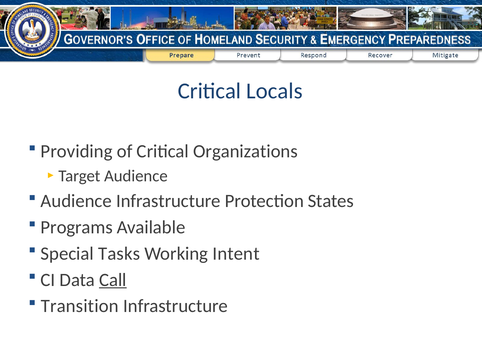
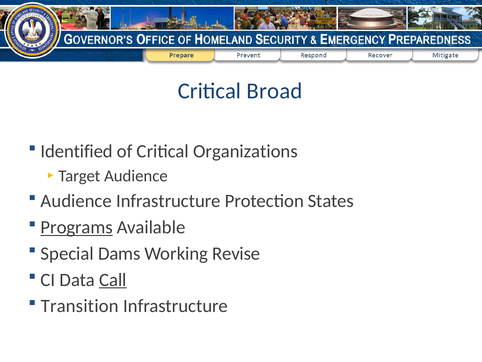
Locals: Locals -> Broad (274, 91)
Providing: Providing -> Identified (77, 151)
Programs underline: none -> present (77, 227)
Tasks: Tasks -> Dams (119, 253)
Intent: Intent -> Revise (236, 253)
